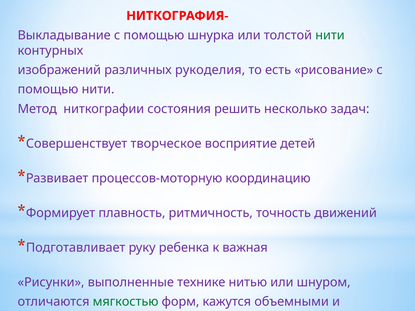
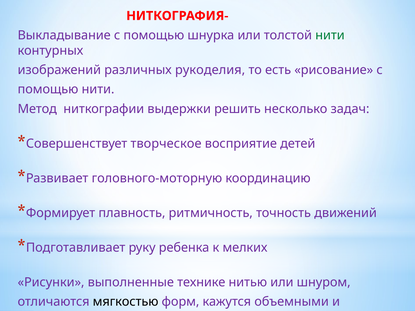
состояния: состояния -> выдержки (179, 109)
процессов-моторную: процессов-моторную -> головного-моторную (157, 178)
важная: важная -> мелких (245, 248)
мягкостью colour: green -> black (126, 302)
